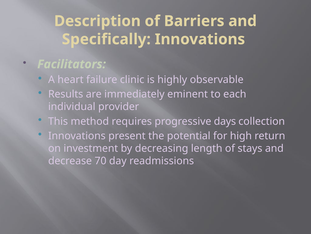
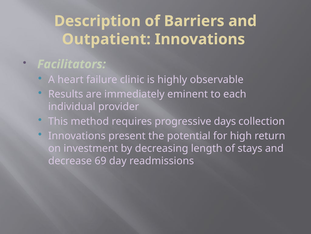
Specifically: Specifically -> Outpatient (106, 39)
70: 70 -> 69 (101, 160)
